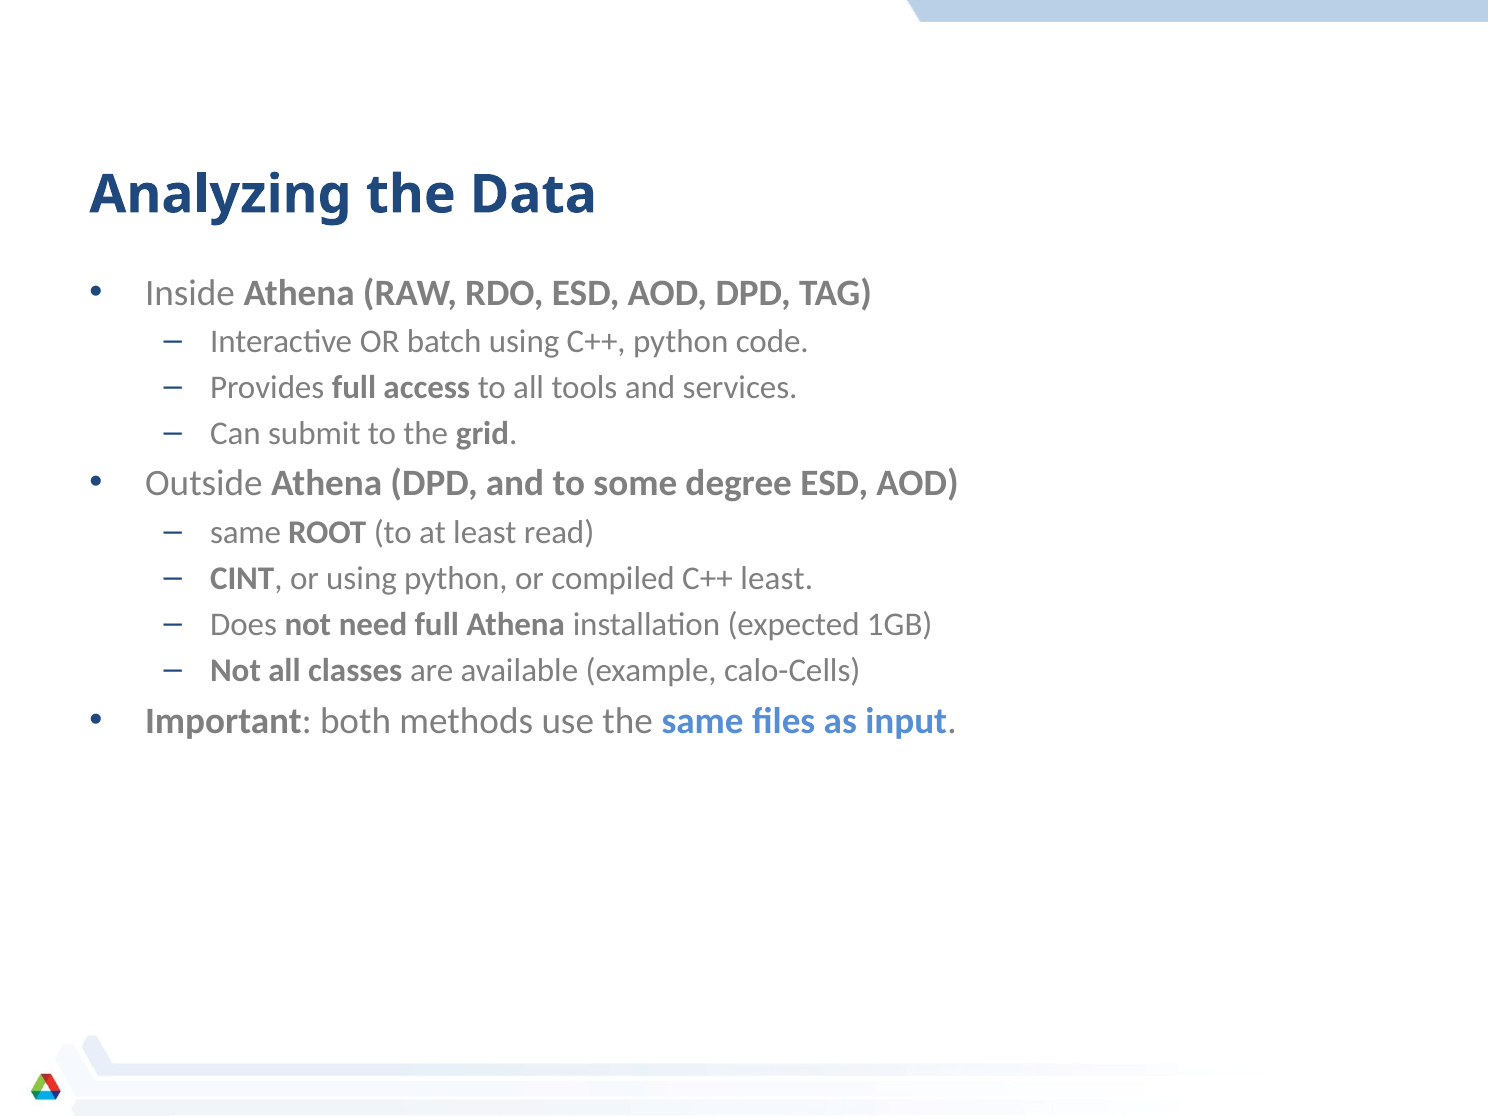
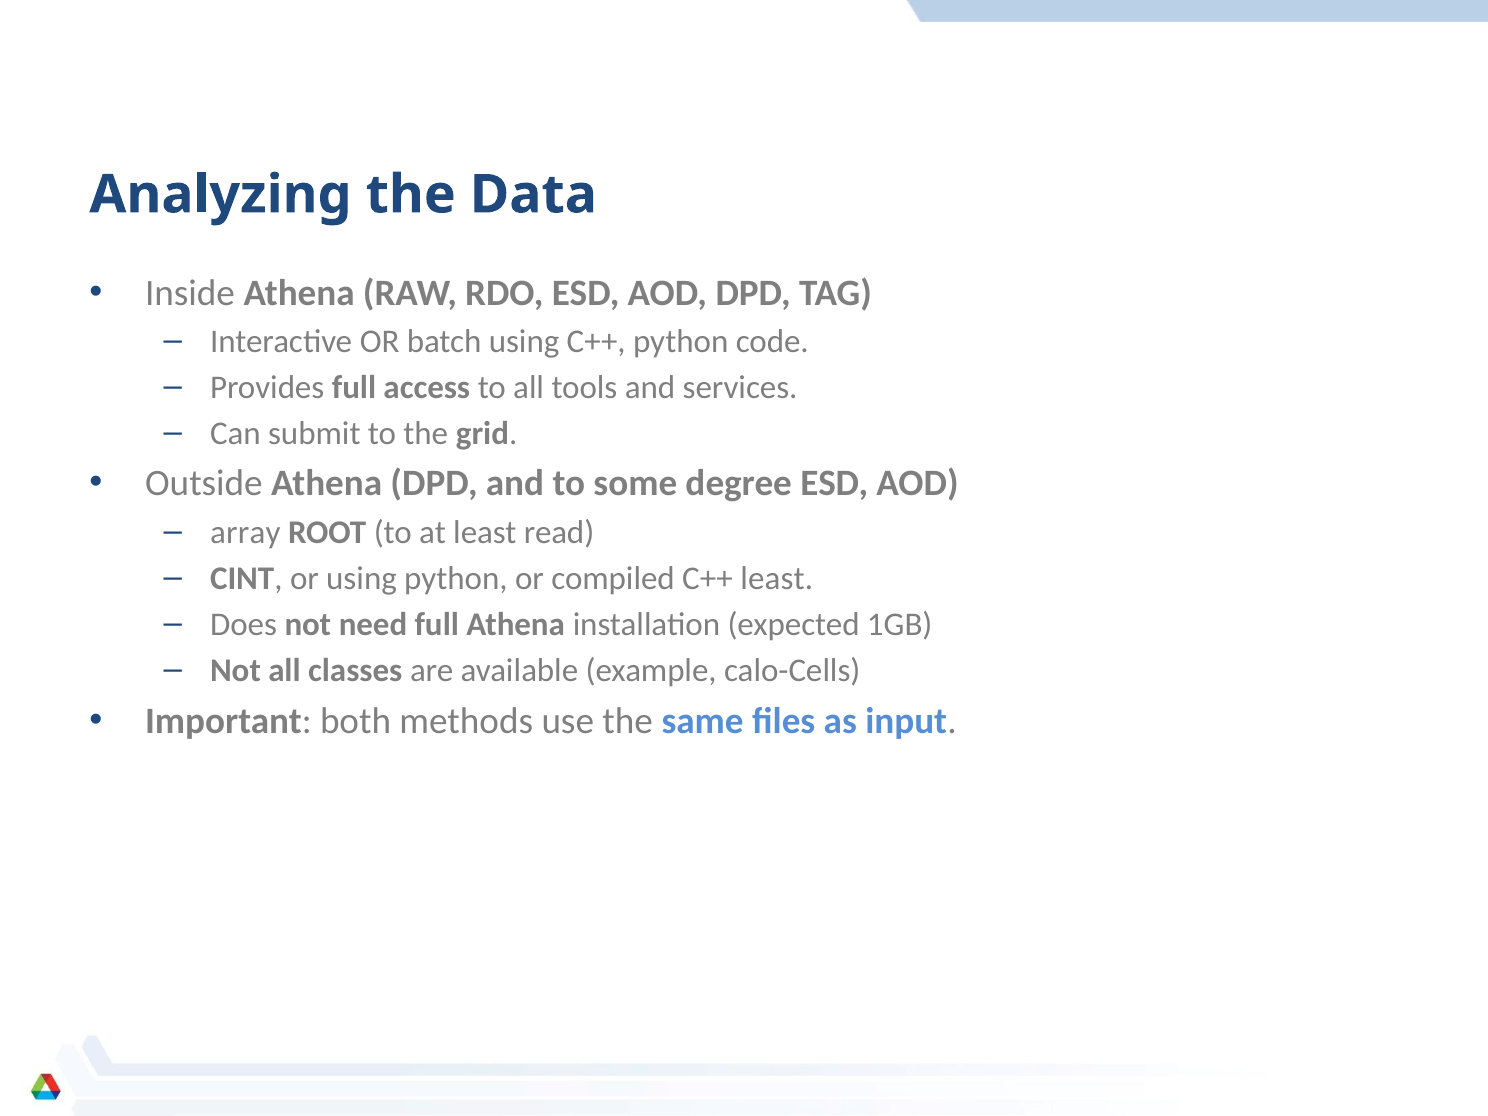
same: same -> array (245, 532)
